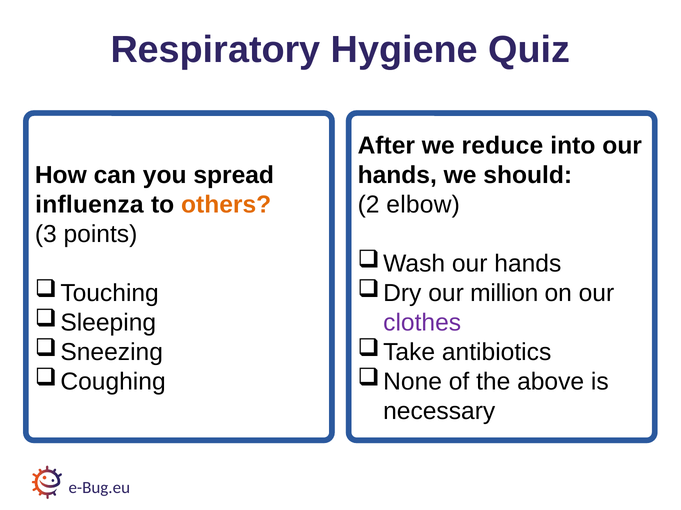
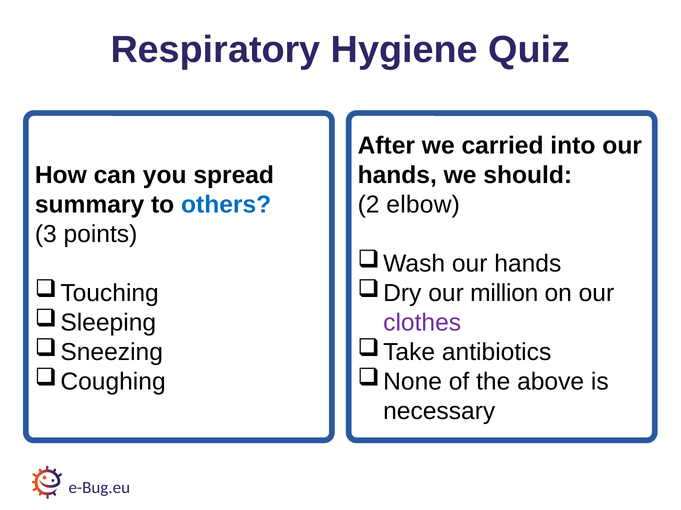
reduce: reduce -> carried (503, 146)
influenza: influenza -> summary (90, 205)
others colour: orange -> blue (226, 205)
